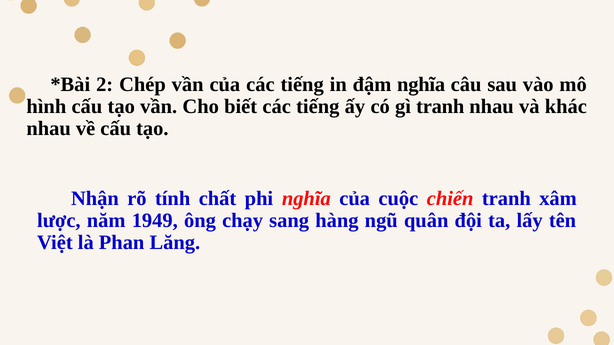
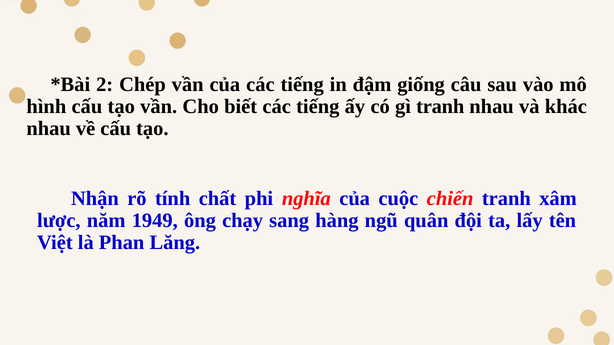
đậm nghĩa: nghĩa -> giống (421, 85)
